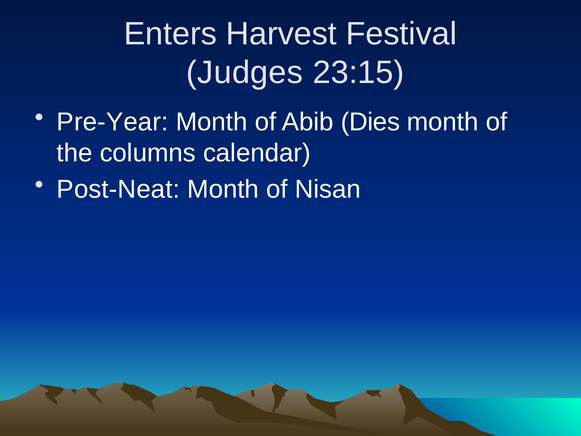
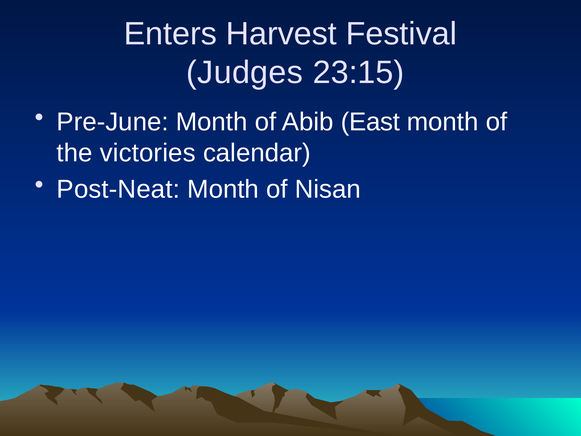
Pre-Year: Pre-Year -> Pre-June (113, 122)
Dies: Dies -> East (370, 122)
columns: columns -> victories (148, 153)
